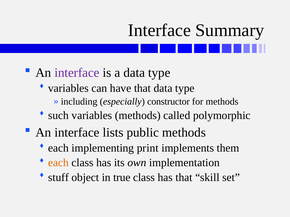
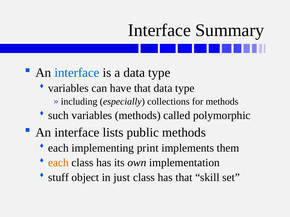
interface colour: purple -> blue (77, 73)
constructor: constructor -> collections (168, 102)
true: true -> just (122, 178)
